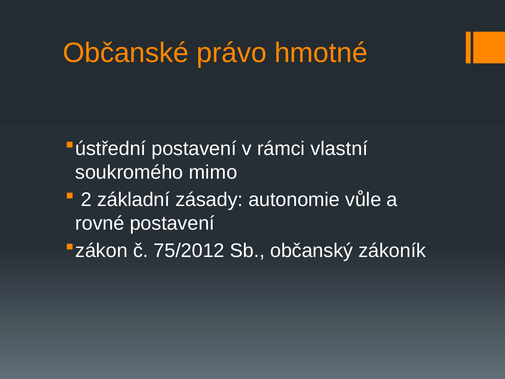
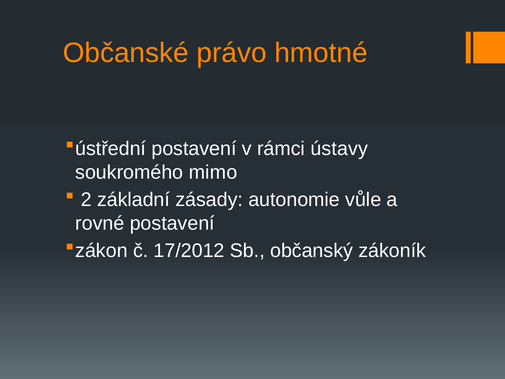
vlastní: vlastní -> ústavy (339, 149)
75/2012: 75/2012 -> 17/2012 (189, 251)
